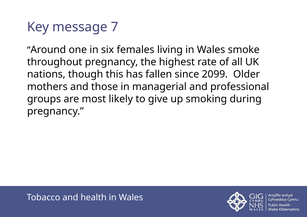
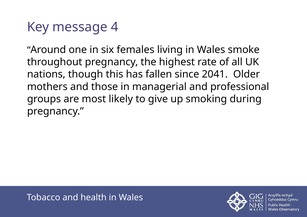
7: 7 -> 4 (115, 27)
2099: 2099 -> 2041 (215, 74)
